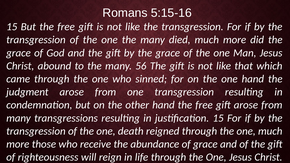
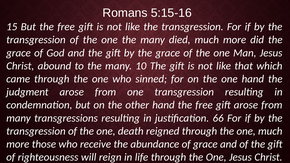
56: 56 -> 10 (141, 66)
justification 15: 15 -> 66 (218, 118)
